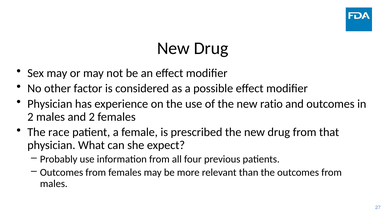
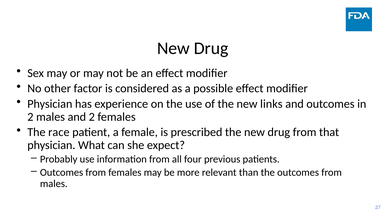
ratio: ratio -> links (271, 104)
